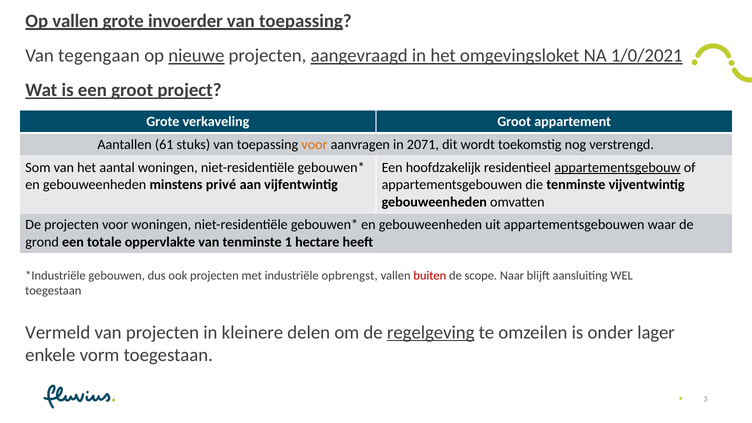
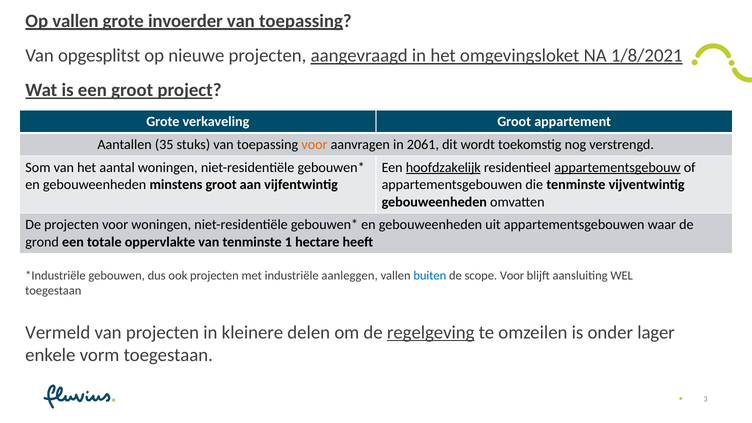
tegengaan: tegengaan -> opgesplitst (99, 56)
nieuwe underline: present -> none (196, 56)
1/0/2021: 1/0/2021 -> 1/8/2021 (647, 56)
61: 61 -> 35 (164, 145)
2071: 2071 -> 2061 (423, 145)
hoofdzakelijk underline: none -> present (443, 167)
minstens privé: privé -> groot (221, 185)
opbrengst: opbrengst -> aanleggen (350, 276)
buiten colour: red -> blue (430, 276)
scope Naar: Naar -> Voor (512, 276)
